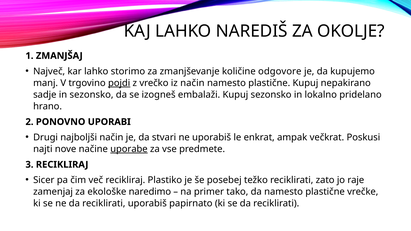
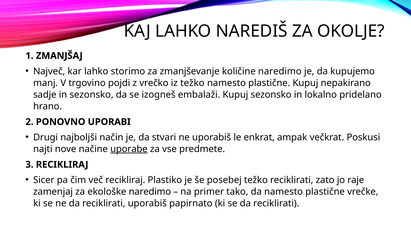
količine odgovore: odgovore -> naredimo (280, 71)
pojdi underline: present -> none (119, 83)
iz način: način -> težko (192, 83)
